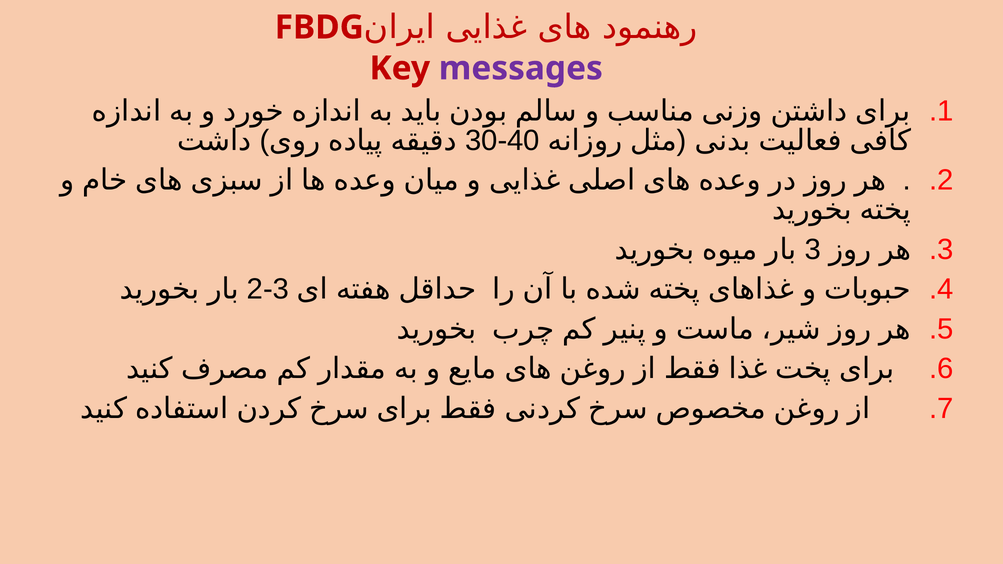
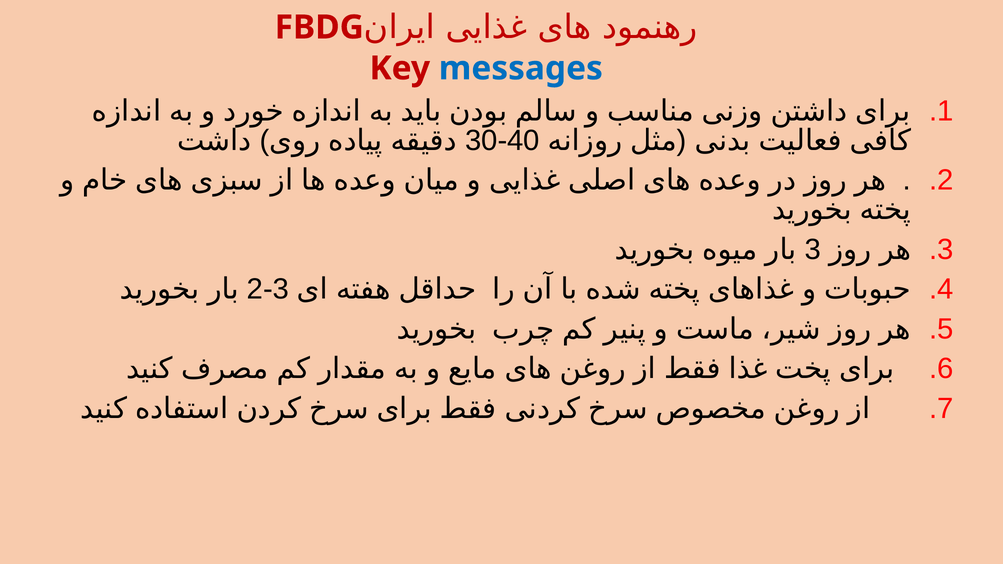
messages colour: purple -> blue (521, 68)
